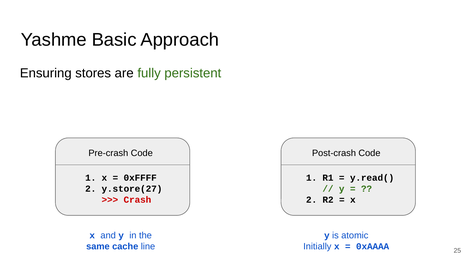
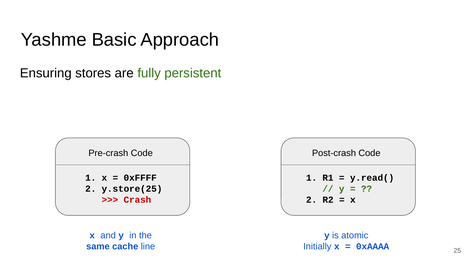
y.store(27: y.store(27 -> y.store(25 (132, 189)
